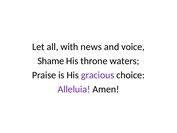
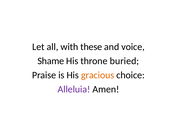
news: news -> these (91, 47)
waters: waters -> buried (124, 61)
gracious colour: purple -> orange (98, 75)
